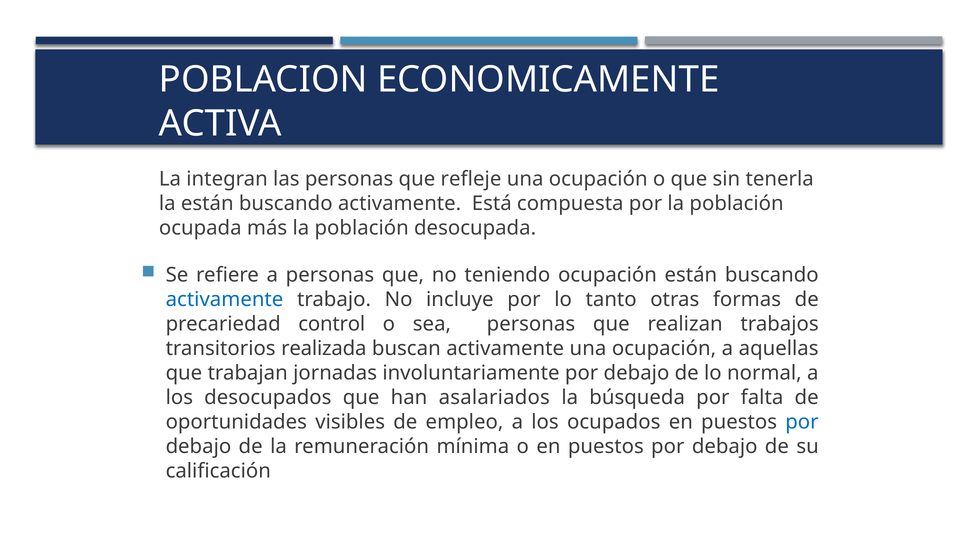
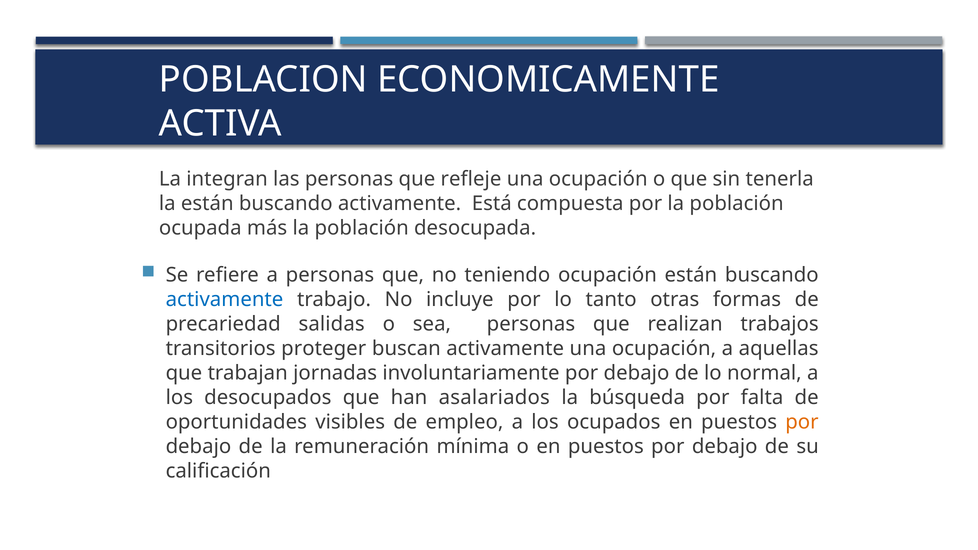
control: control -> salidas (332, 324)
realizada: realizada -> proteger (324, 349)
por colour: blue -> orange (802, 422)
